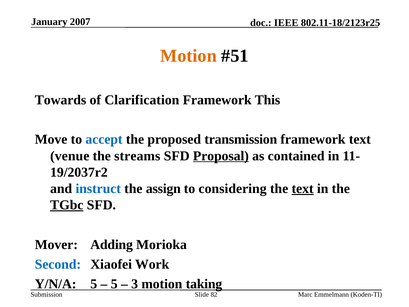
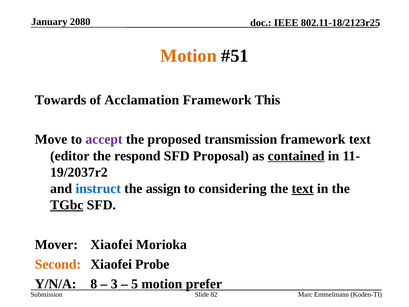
2007: 2007 -> 2080 (80, 22)
Clarification: Clarification -> Acclamation (142, 100)
accept colour: blue -> purple (104, 139)
venue: venue -> editor (70, 156)
streams: streams -> respond (137, 156)
Proposal underline: present -> none (221, 156)
contained underline: none -> present (296, 156)
Mover Adding: Adding -> Xiaofei (111, 244)
Second colour: blue -> orange (58, 264)
Work: Work -> Probe (152, 264)
Y/N/A 5: 5 -> 8 (94, 284)
5: 5 -> 3 (114, 284)
3: 3 -> 5 (135, 284)
taking: taking -> prefer (204, 284)
